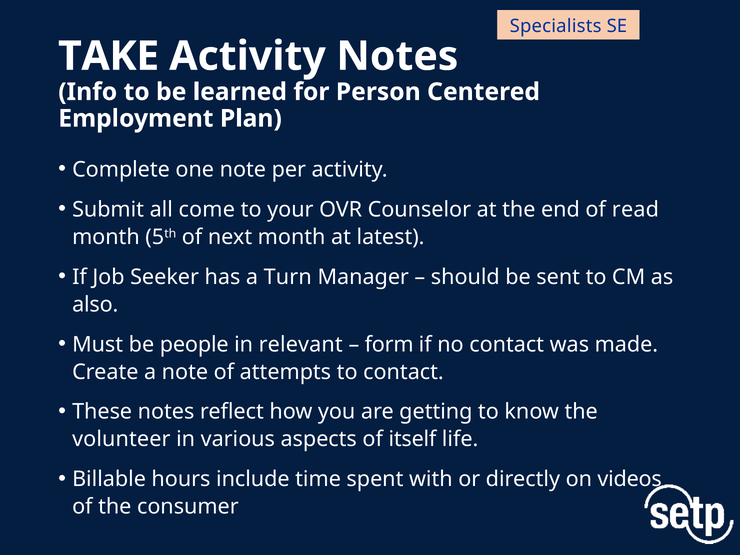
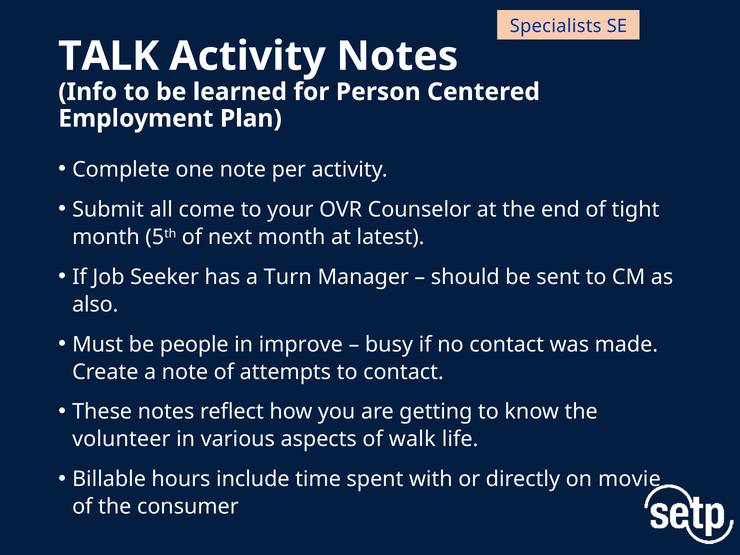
TAKE: TAKE -> TALK (109, 56)
read: read -> tight (636, 209)
relevant: relevant -> improve (301, 344)
form: form -> busy (389, 344)
itself: itself -> walk (412, 439)
videos: videos -> movie (629, 479)
